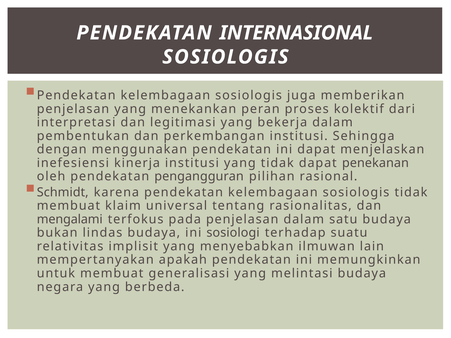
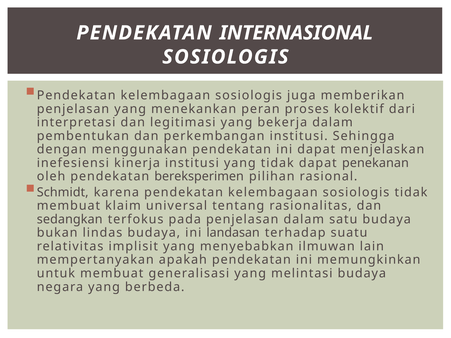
pengangguran: pengangguran -> bereksperimen (199, 177)
mengalami: mengalami -> sedangkan (70, 219)
sosiologi: sosiologi -> landasan (233, 233)
